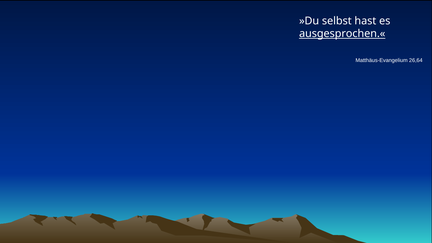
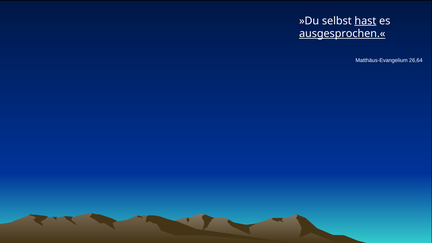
hast underline: none -> present (365, 21)
